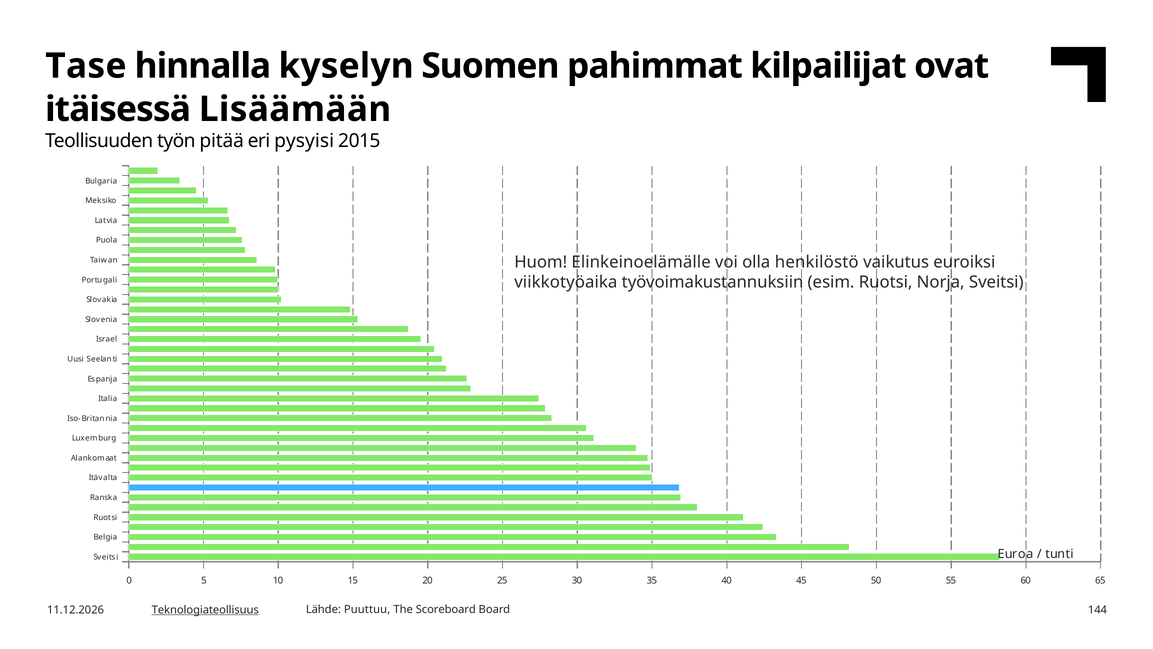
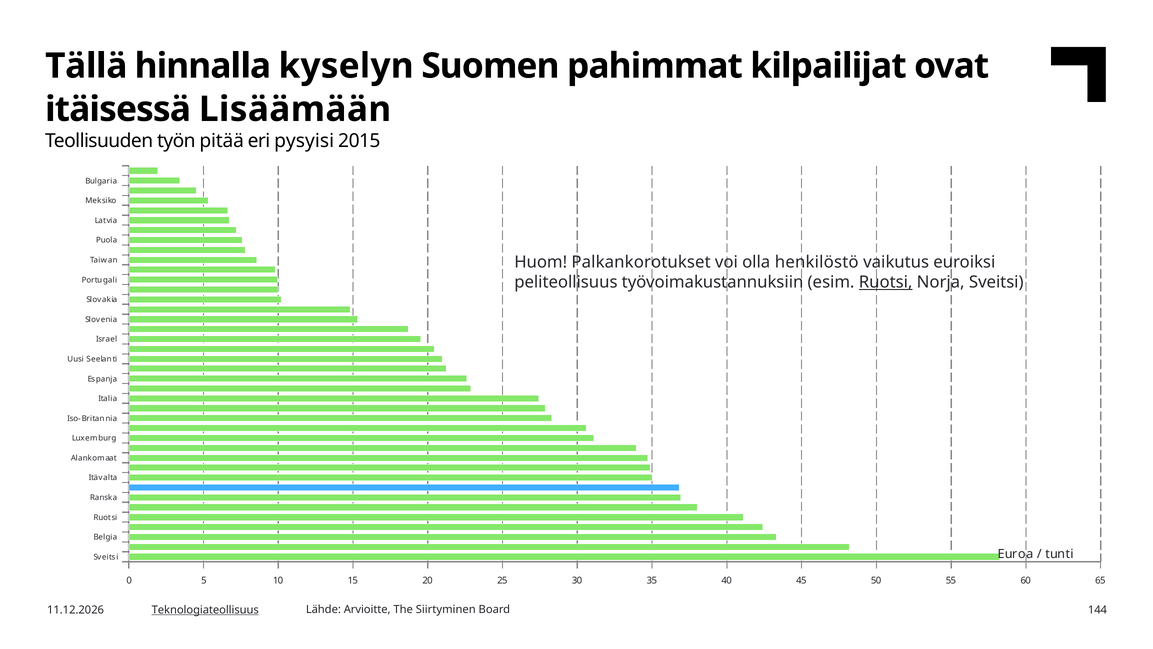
Tase: Tase -> Tällä (86, 66)
Elinkeinoelämälle: Elinkeinoelämälle -> Palkankorotukset (641, 262)
viikkotyöaika: viikkotyöaika -> peliteollisuus (566, 282)
Ruotsi underline: none -> present (886, 282)
Puuttuu: Puuttuu -> Arvioitte (367, 609)
Scoreboard: Scoreboard -> Siirtyminen (446, 609)
